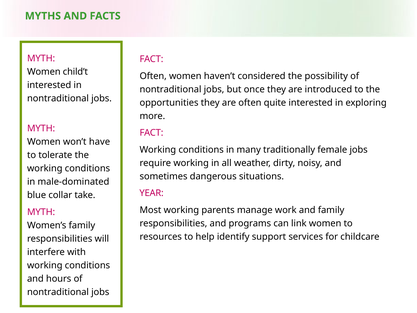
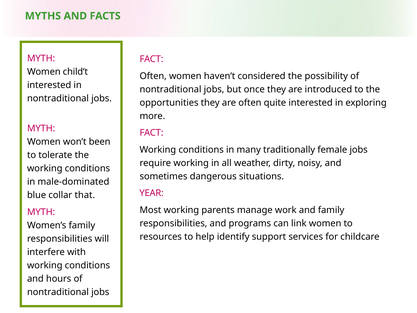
have: have -> been (100, 142)
take: take -> that (85, 195)
